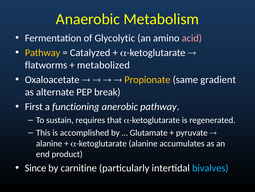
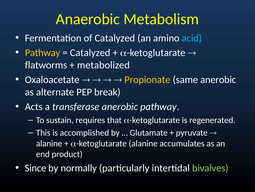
of Glycolytic: Glycolytic -> Catalyzed (115, 38)
acid colour: pink -> light blue (192, 38)
same gradient: gradient -> anerobic (218, 79)
First: First -> Acts (34, 106)
functioning: functioning -> transferase (76, 106)
carnitine: carnitine -> normally (79, 167)
bivalves colour: light blue -> light green (210, 167)
